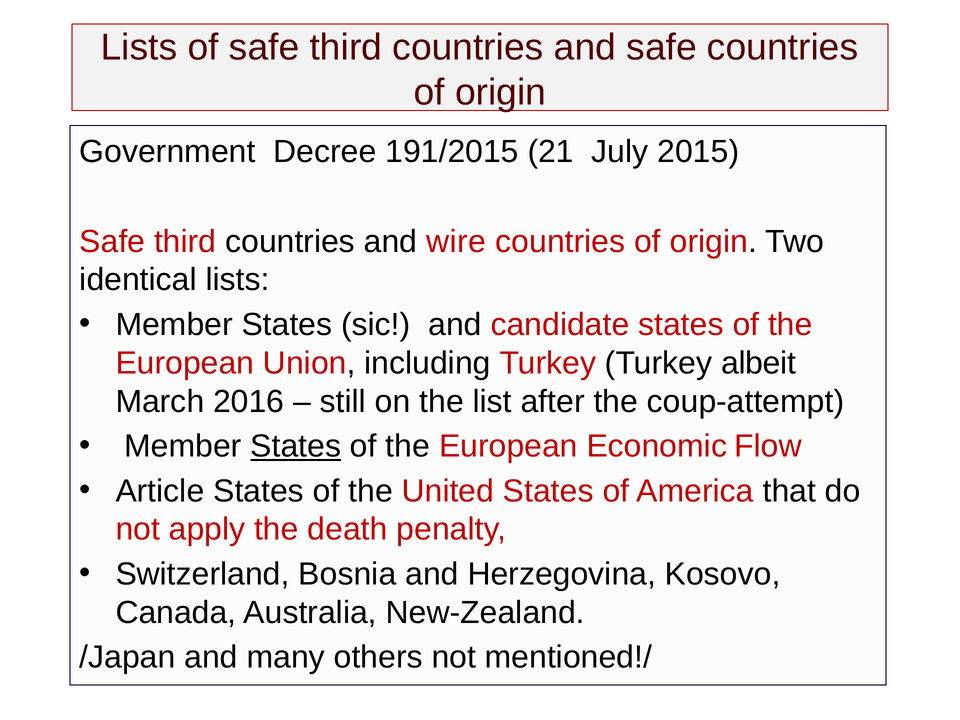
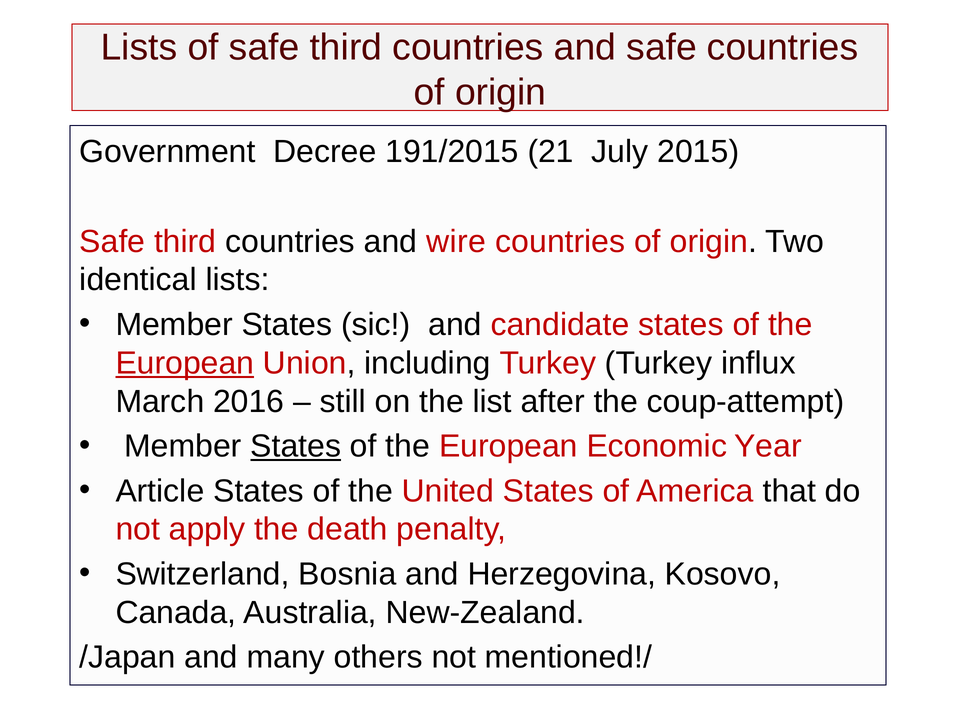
European underline: none -> present (185, 363)
albeit: albeit -> influx (758, 363)
Flow: Flow -> Year (768, 446)
